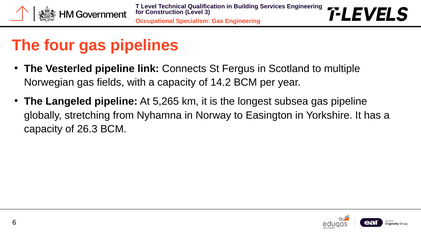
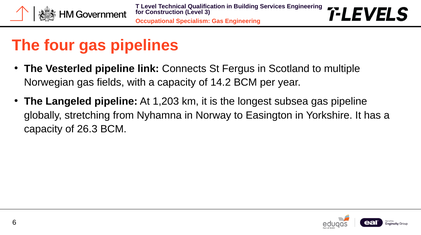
5,265: 5,265 -> 1,203 (166, 102)
